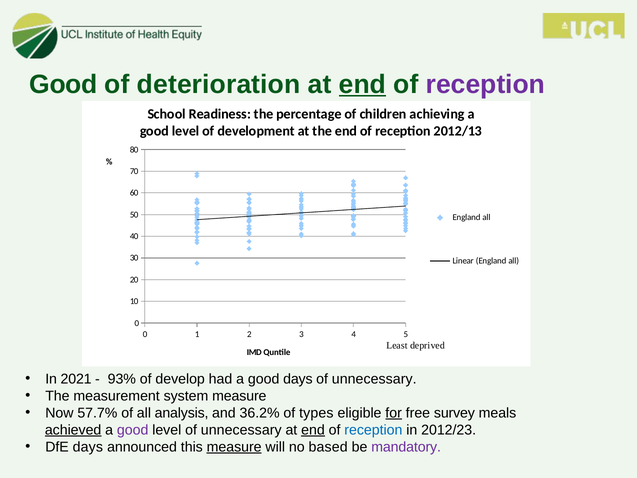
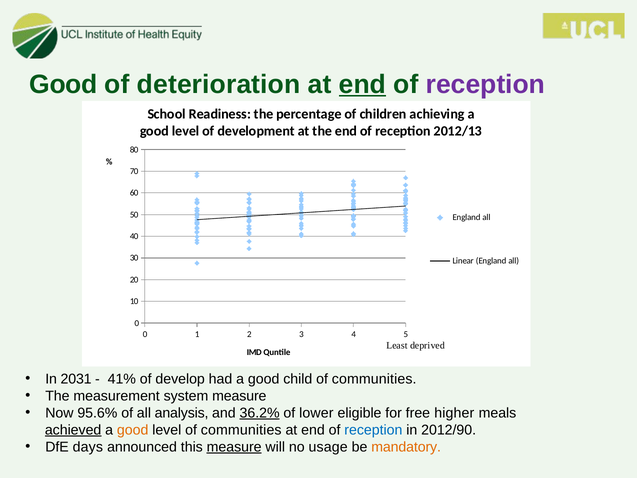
2021: 2021 -> 2031 (76, 379)
93%: 93% -> 41% (122, 379)
good days: days -> child (298, 379)
unnecessary: unnecessary -> communities (374, 379)
57.7%: 57.7% -> 95.6% (97, 413)
36.2% underline: none -> present (260, 413)
types: types -> lower (316, 413)
for underline: present -> none (394, 413)
survey: survey -> higher (454, 413)
good colour: purple -> orange (133, 430)
level of unnecessary: unnecessary -> communities (241, 430)
end underline: present -> none (313, 430)
2012/23: 2012/23 -> 2012/90 (449, 430)
based: based -> usage (328, 447)
mandatory colour: purple -> orange (406, 447)
